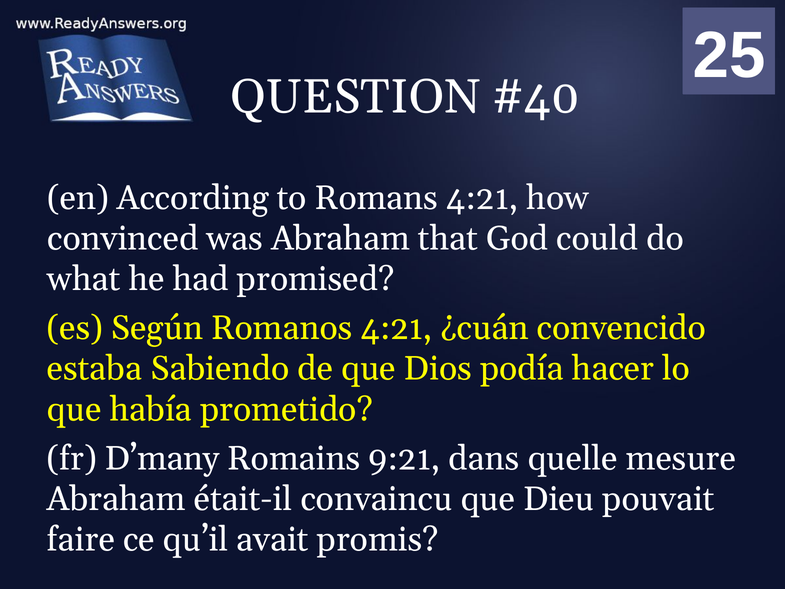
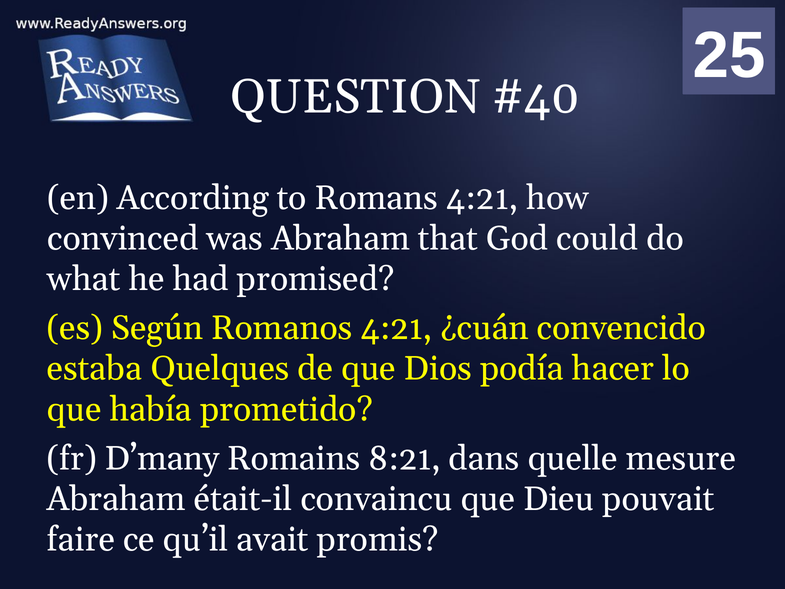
Sabiendo: Sabiendo -> Quelques (220, 369)
9:21: 9:21 -> 8:21 (404, 458)
